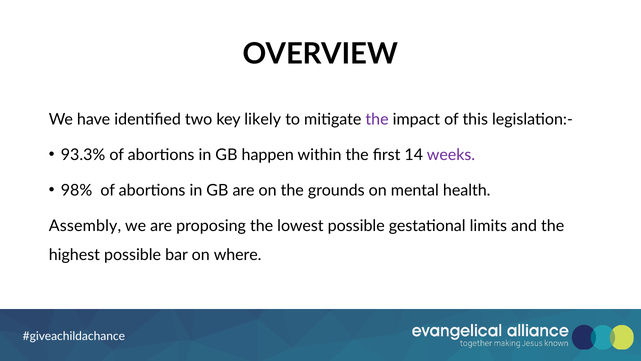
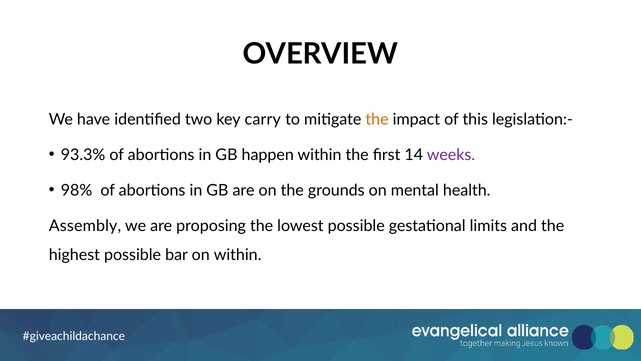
likely: likely -> carry (263, 119)
the colour: purple -> orange (377, 119)
on where: where -> within (238, 255)
